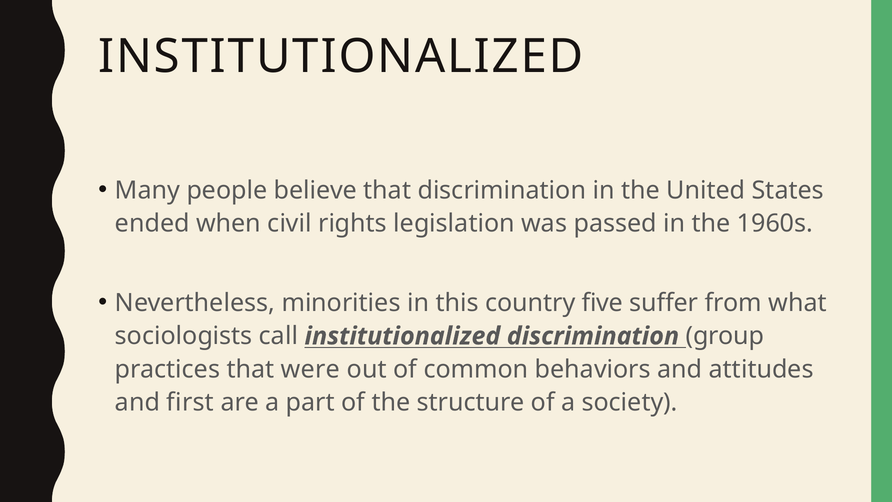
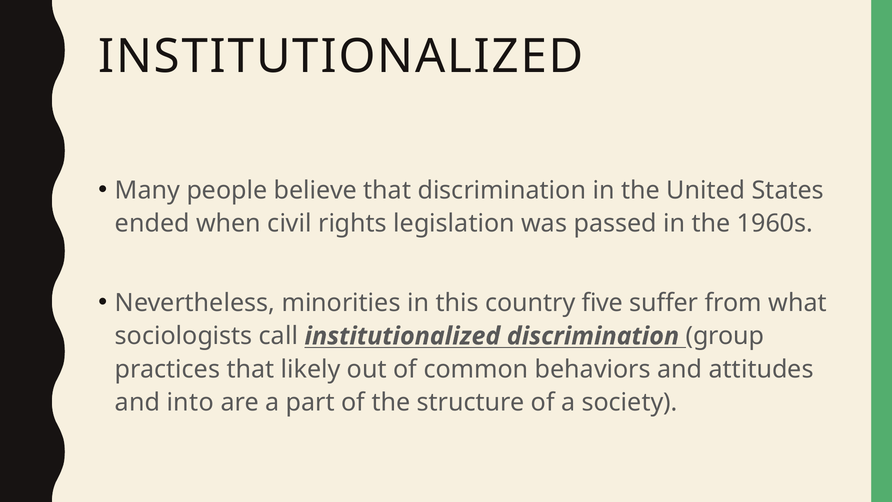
were: were -> likely (311, 369)
first: first -> into (190, 402)
